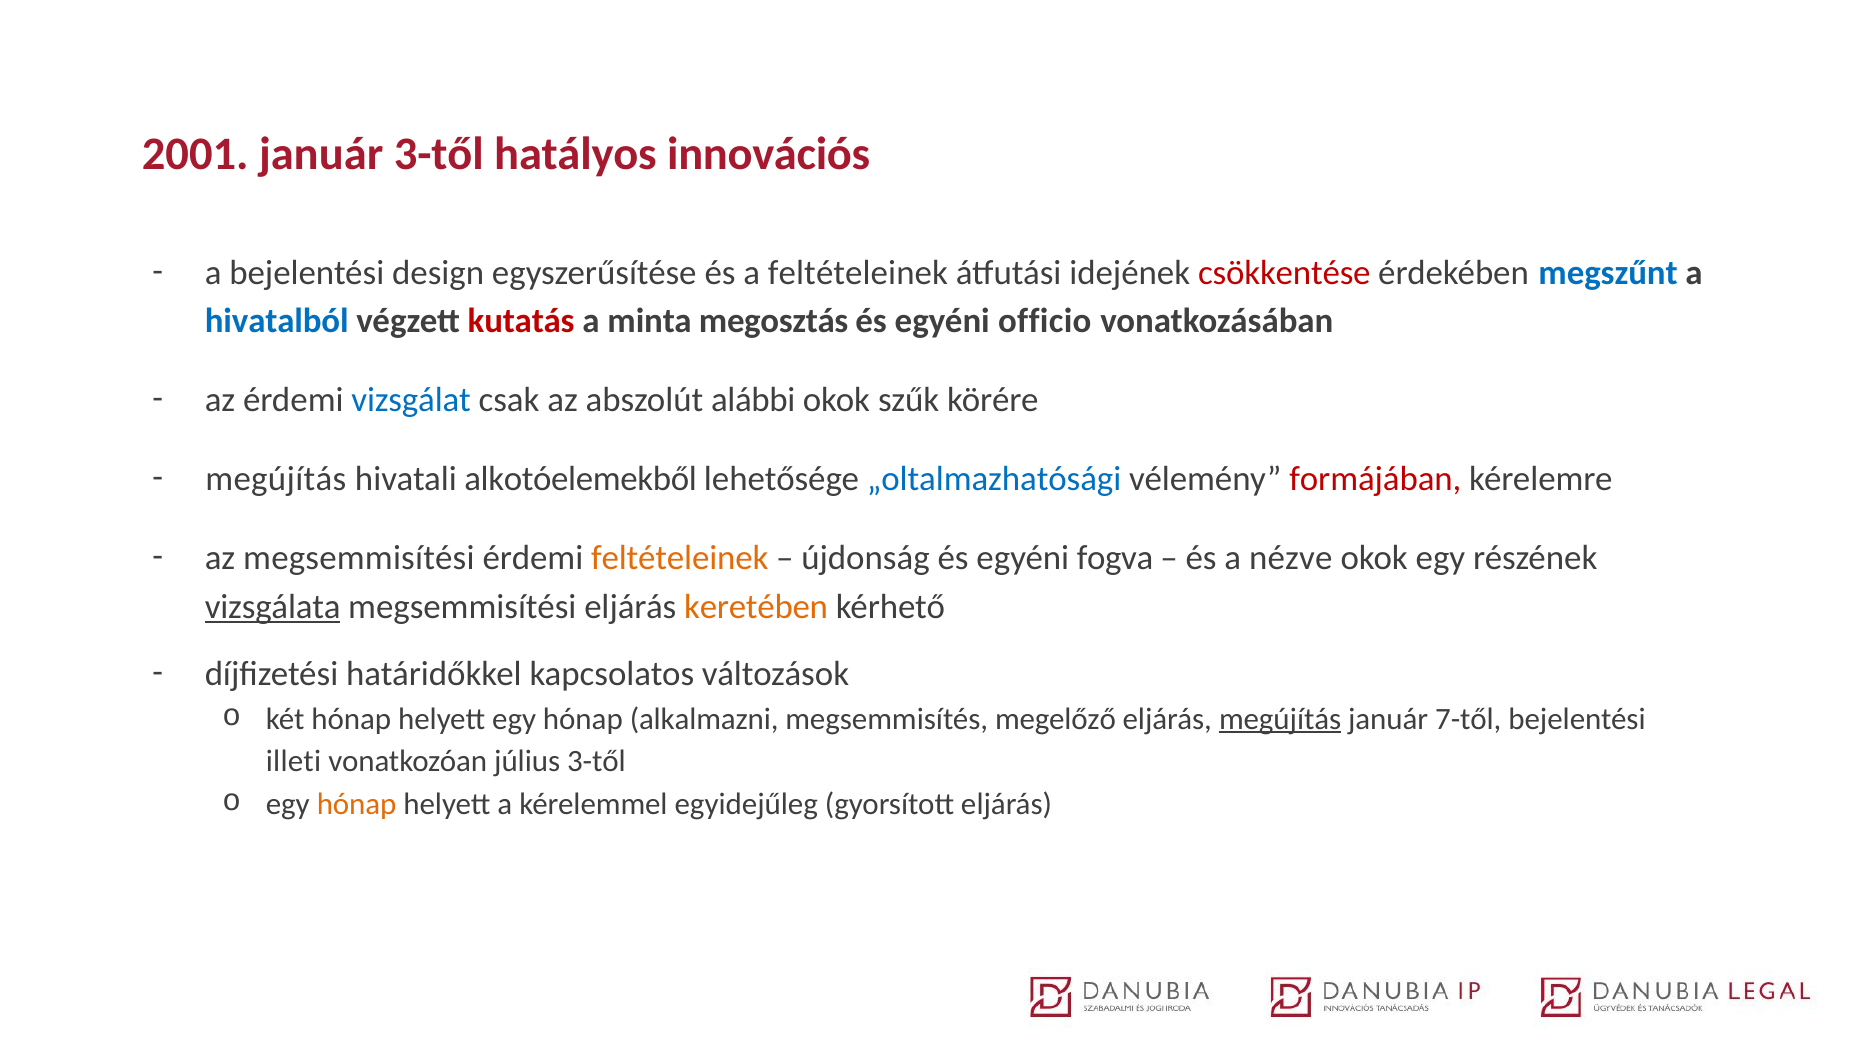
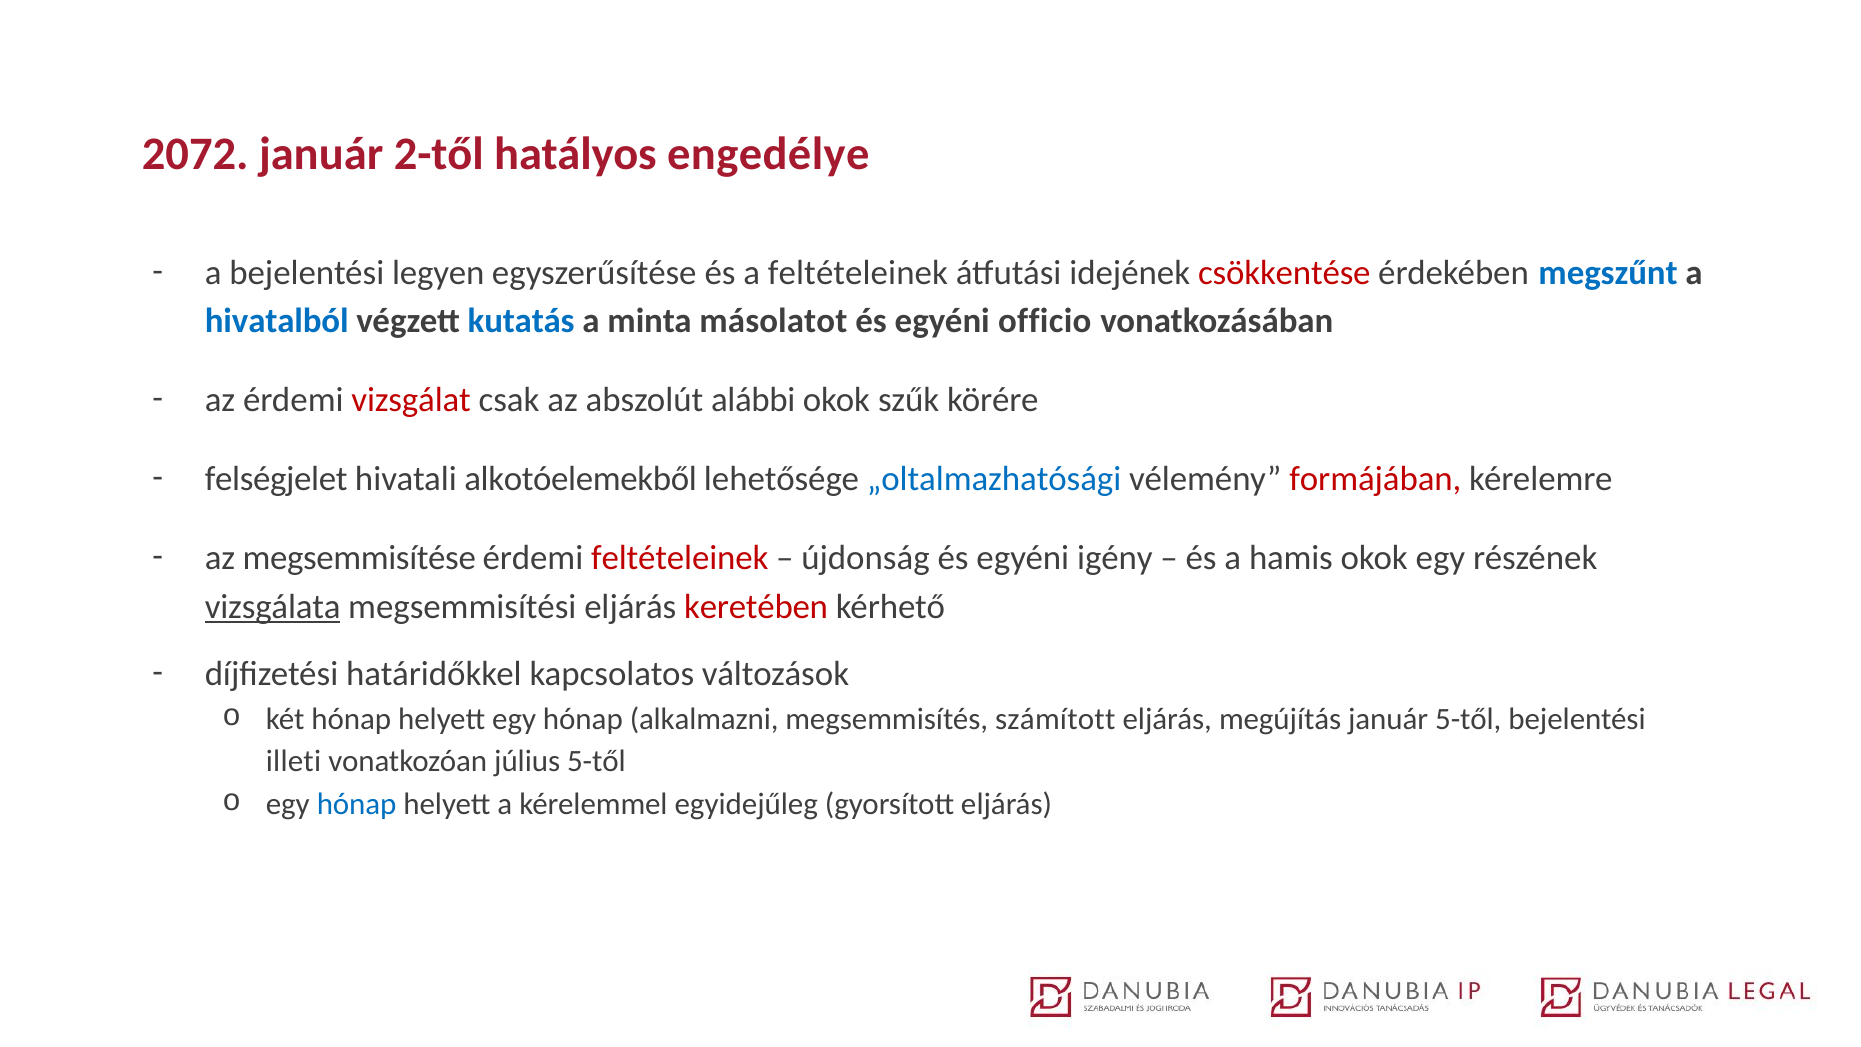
2001: 2001 -> 2072 (195, 154)
január 3-től: 3-től -> 2-től (439, 154)
innovációs: innovációs -> engedélye (768, 154)
design: design -> legyen (438, 273)
kutatás colour: red -> blue (521, 321)
megosztás: megosztás -> másolatot (773, 321)
vizsgálat colour: blue -> red (411, 400)
megújítás: megújítás -> felségjelet (276, 479)
az megsemmisítési: megsemmisítési -> megsemmisítése (359, 558)
feltételeinek colour: orange -> red (680, 558)
fogva: fogva -> igény (1115, 558)
nézve: nézve -> hamis (1291, 558)
keretében colour: orange -> red (756, 607)
megelőző: megelőző -> számított (1055, 719)
megújítás underline: present -> none (1280, 719)
január 7-től: 7-től -> 5-től (1468, 719)
július 3-től: 3-től -> 5-től (596, 762)
hónap colour: orange -> blue (357, 804)
